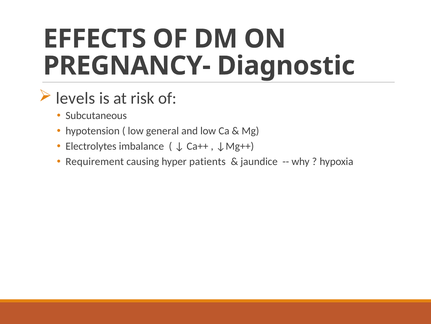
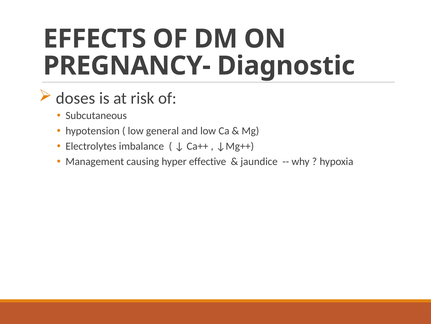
levels: levels -> doses (76, 98)
Requirement: Requirement -> Management (95, 161)
patients: patients -> effective (208, 161)
